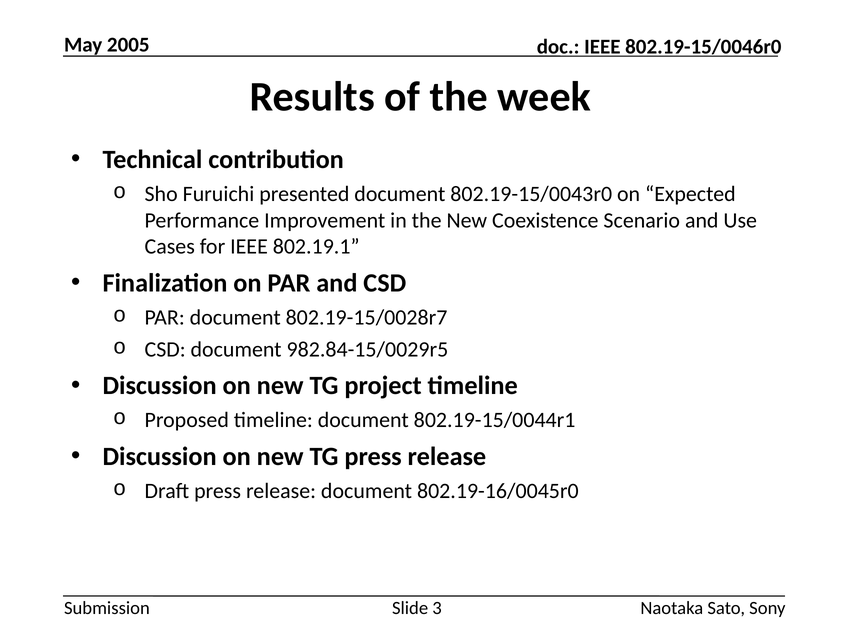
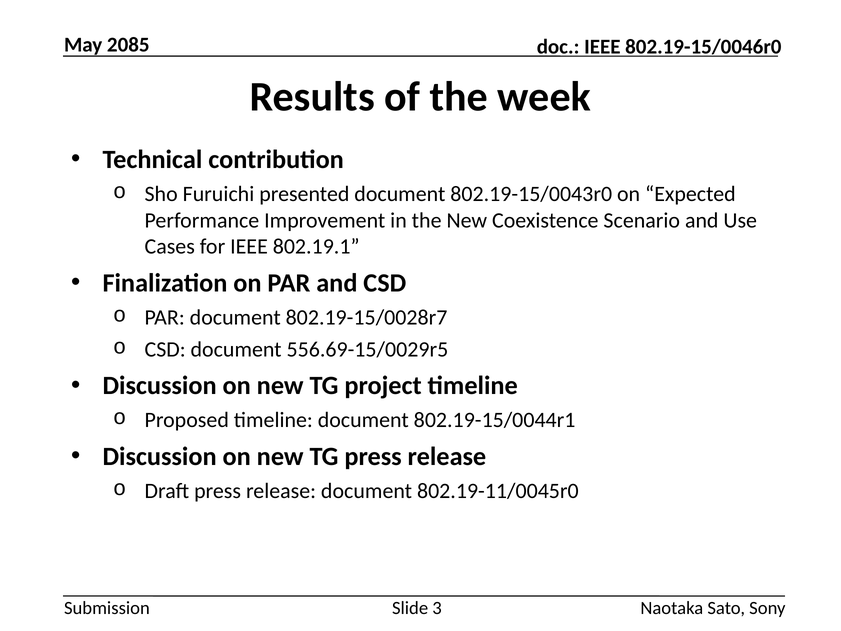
2005: 2005 -> 2085 (128, 45)
982.84-15/0029r5: 982.84-15/0029r5 -> 556.69-15/0029r5 (367, 349)
802.19-16/0045r0: 802.19-16/0045r0 -> 802.19-11/0045r0 (498, 491)
